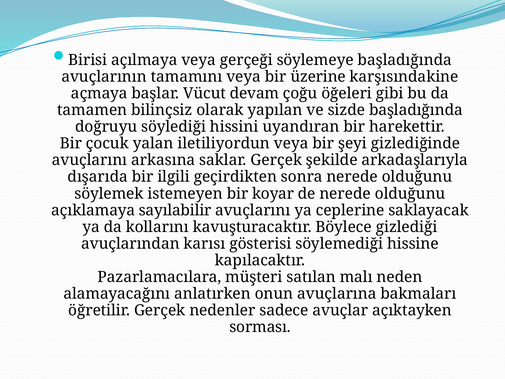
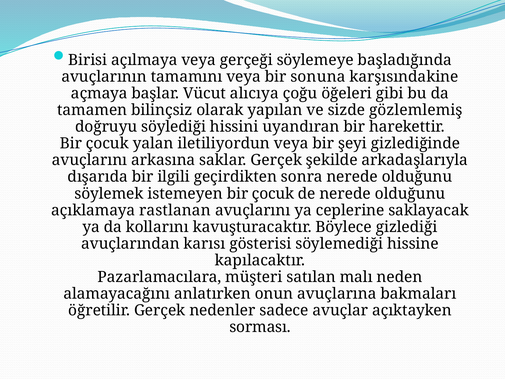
üzerine: üzerine -> sonuna (318, 77)
devam: devam -> alıcıya (254, 93)
sizde başladığında: başladığında -> gözlemlemiş (416, 110)
istemeyen bir koyar: koyar -> çocuk (273, 193)
sayılabilir: sayılabilir -> rastlanan (175, 210)
